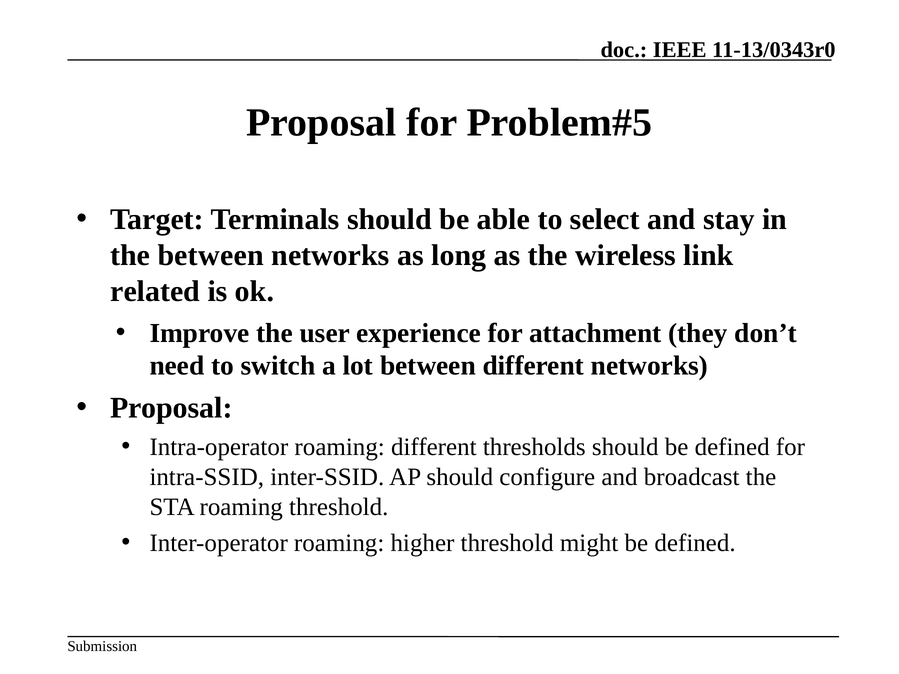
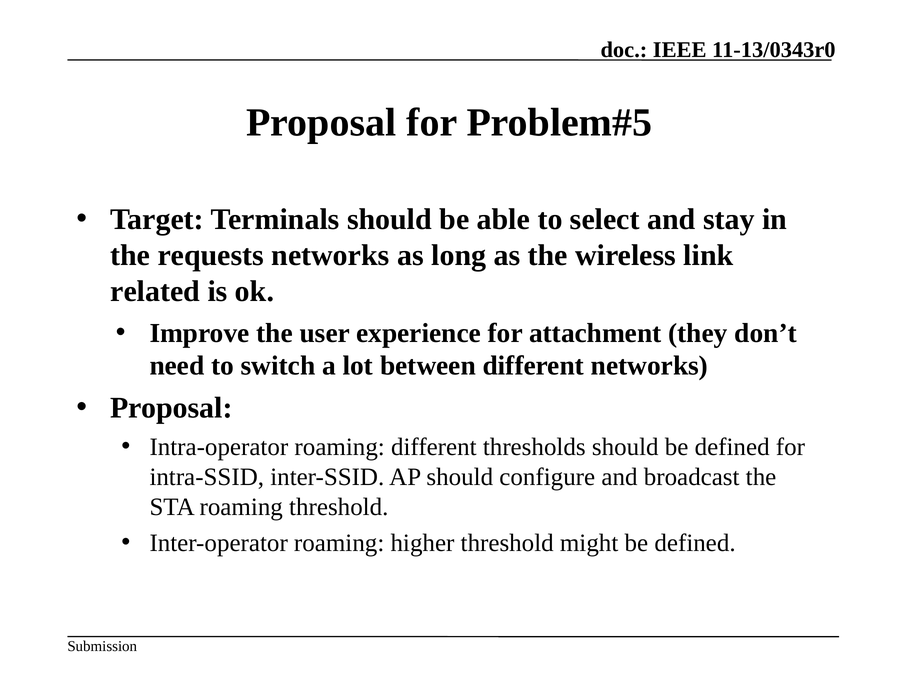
the between: between -> requests (211, 255)
